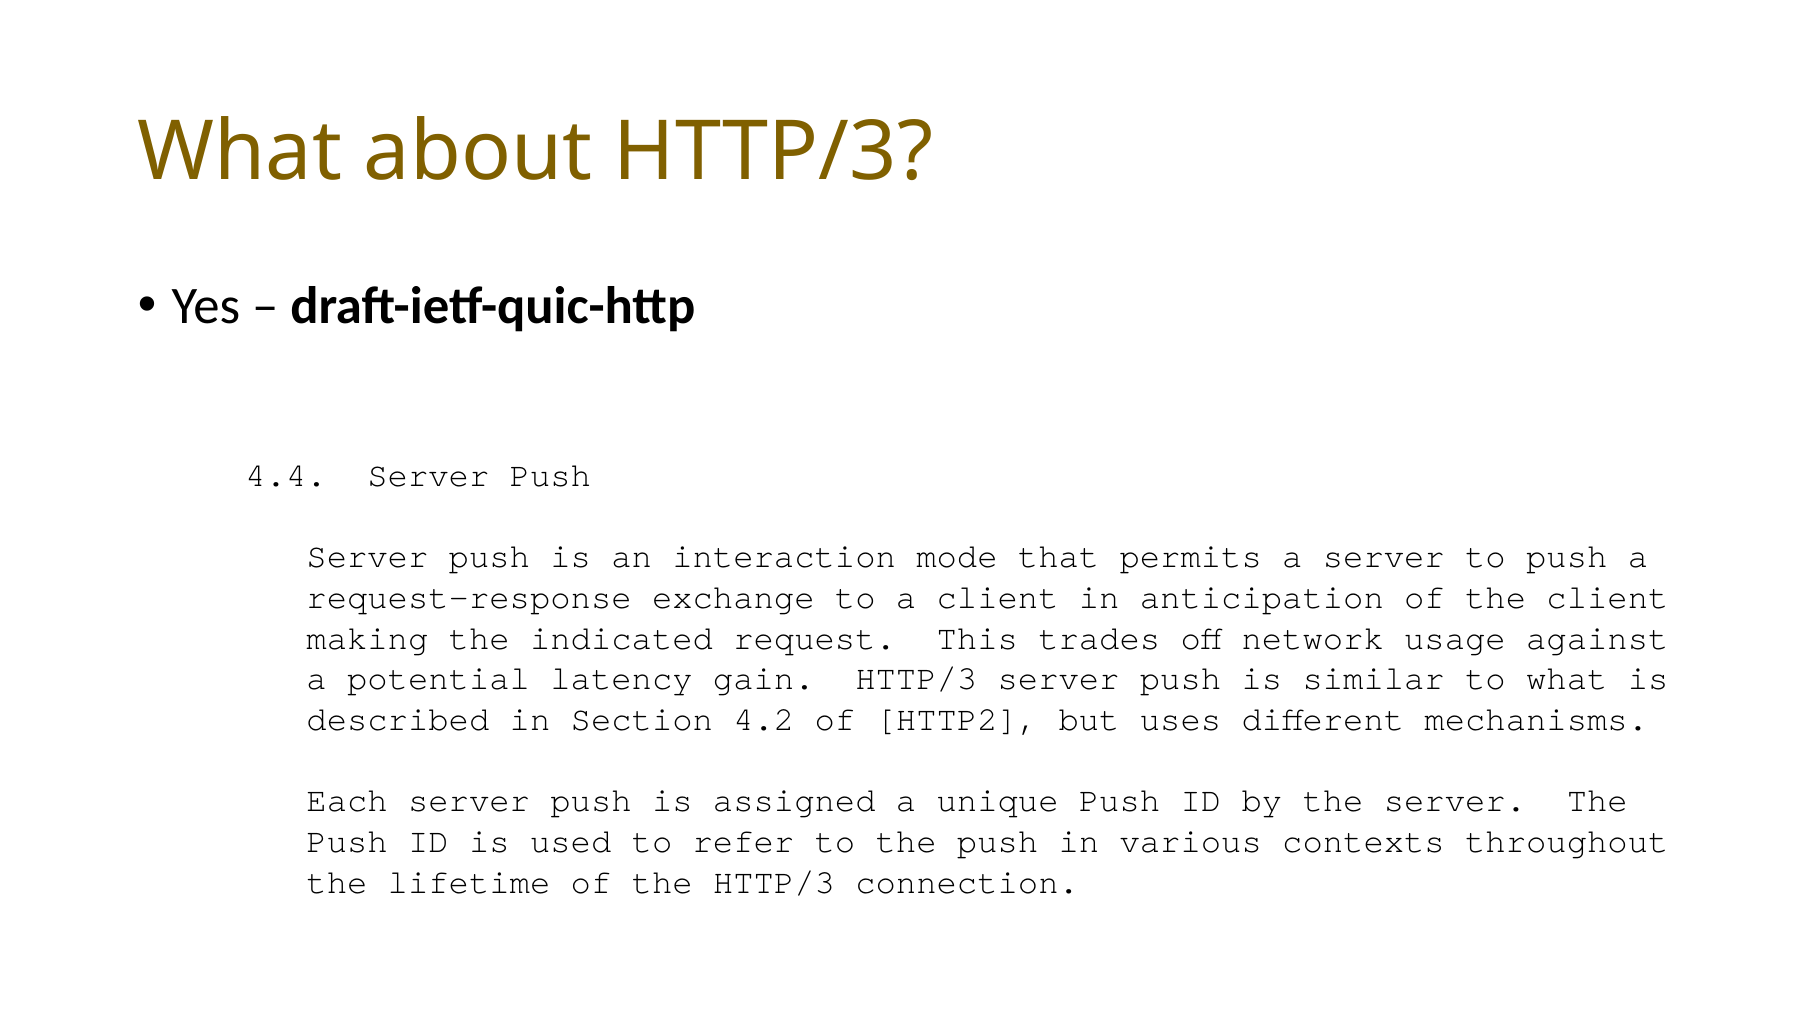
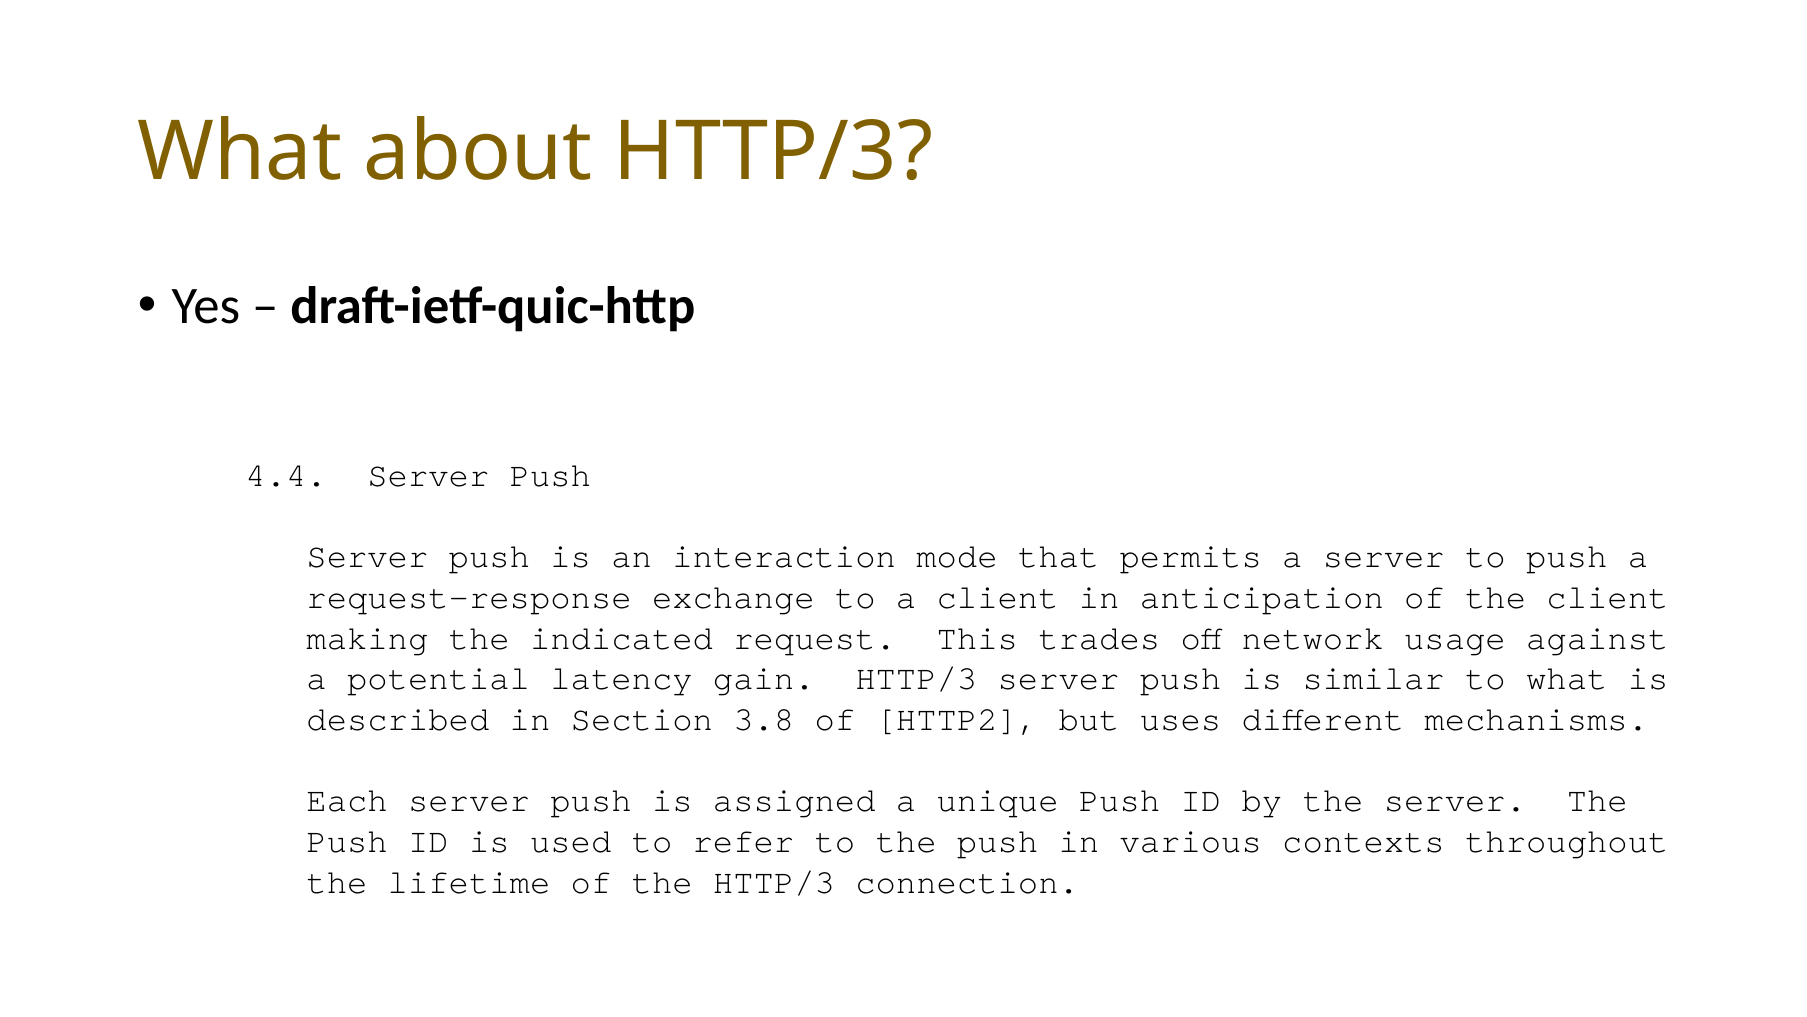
4.2: 4.2 -> 3.8 (764, 719)
